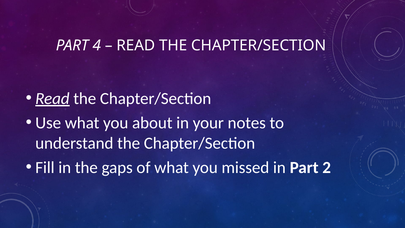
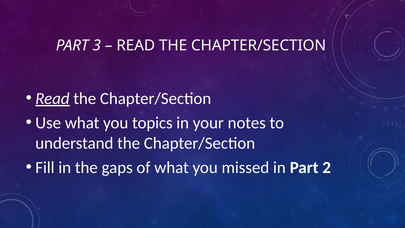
4: 4 -> 3 (97, 45)
about: about -> topics (152, 123)
